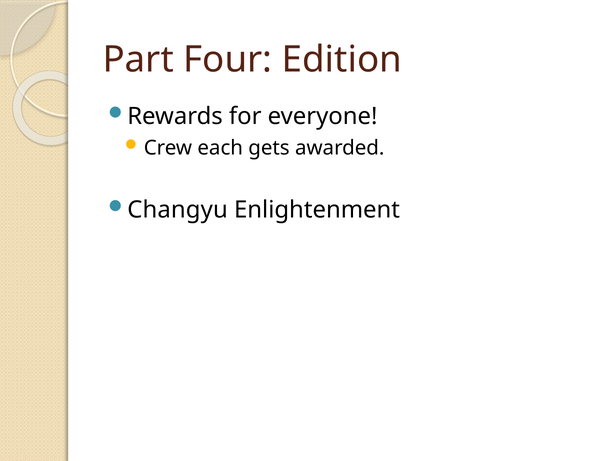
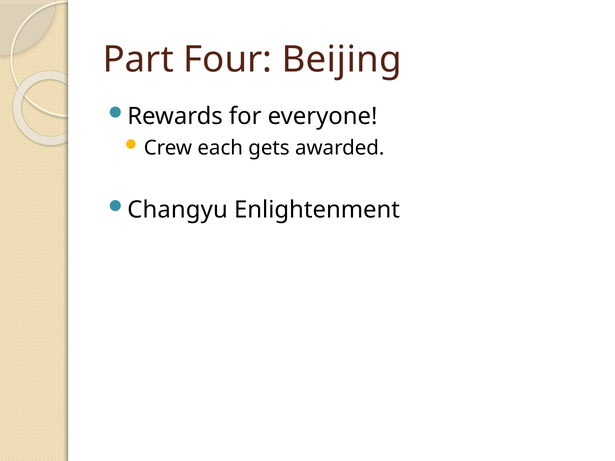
Edition: Edition -> Beijing (342, 59)
